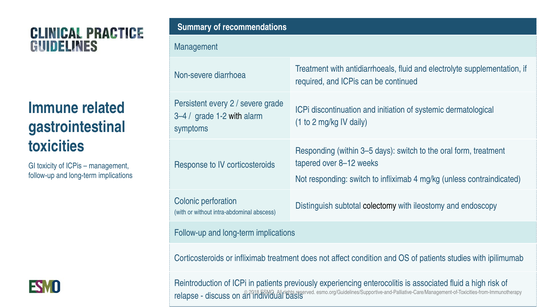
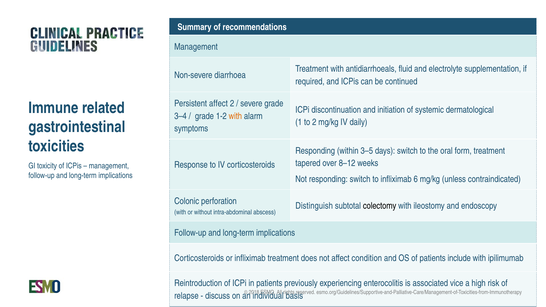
Persistent every: every -> affect (218, 104)
with colour: black -> orange (235, 116)
4: 4 -> 6 (416, 179)
studies: studies -> include (459, 258)
associated fluid: fluid -> vice (457, 283)
